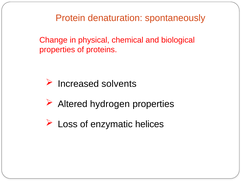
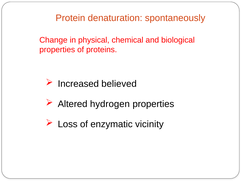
solvents: solvents -> believed (119, 84)
helices: helices -> vicinity (149, 124)
